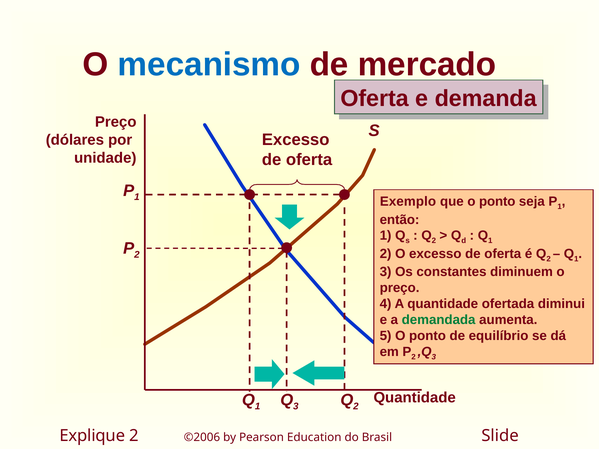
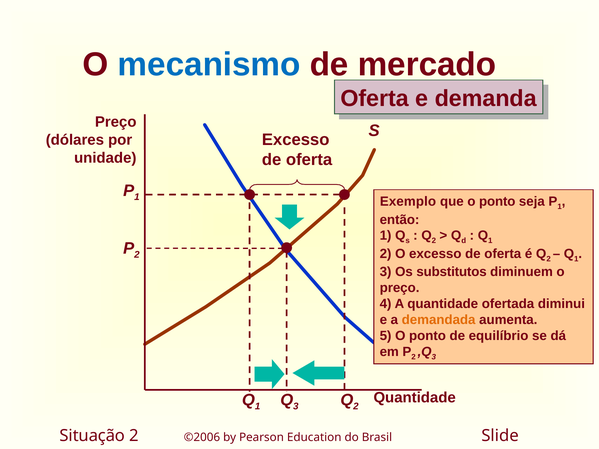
constantes: constantes -> substitutos (452, 272)
demandada colour: green -> orange (439, 320)
Explique: Explique -> Situação (92, 436)
